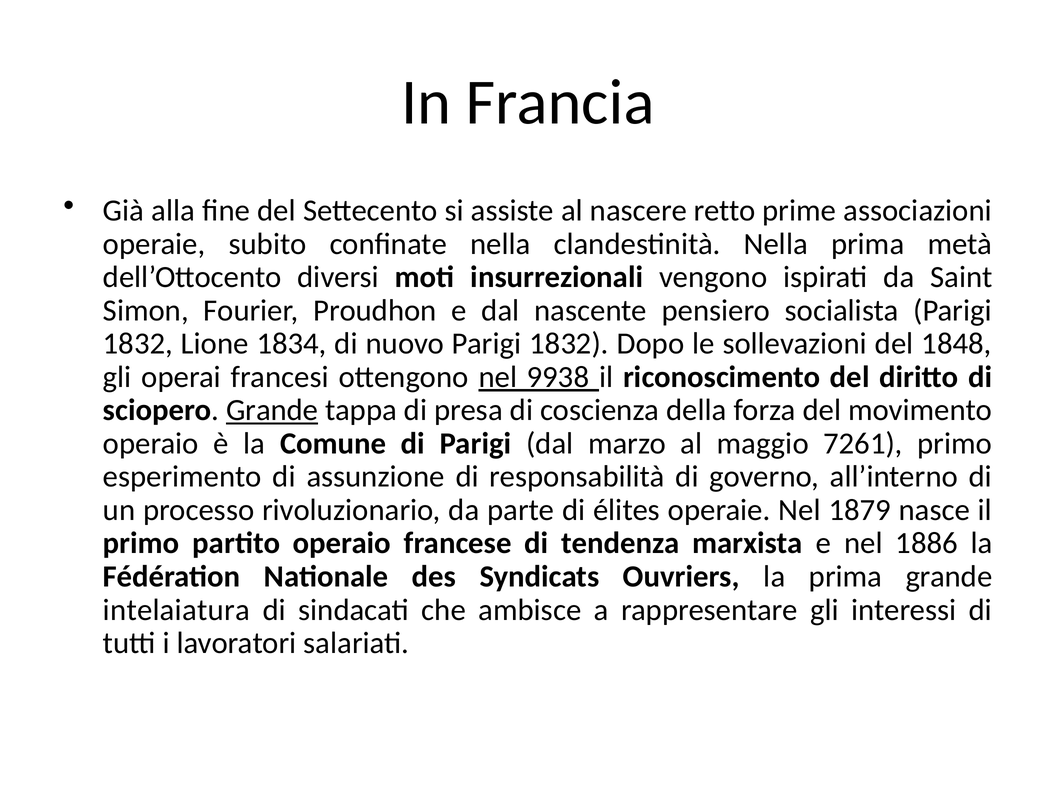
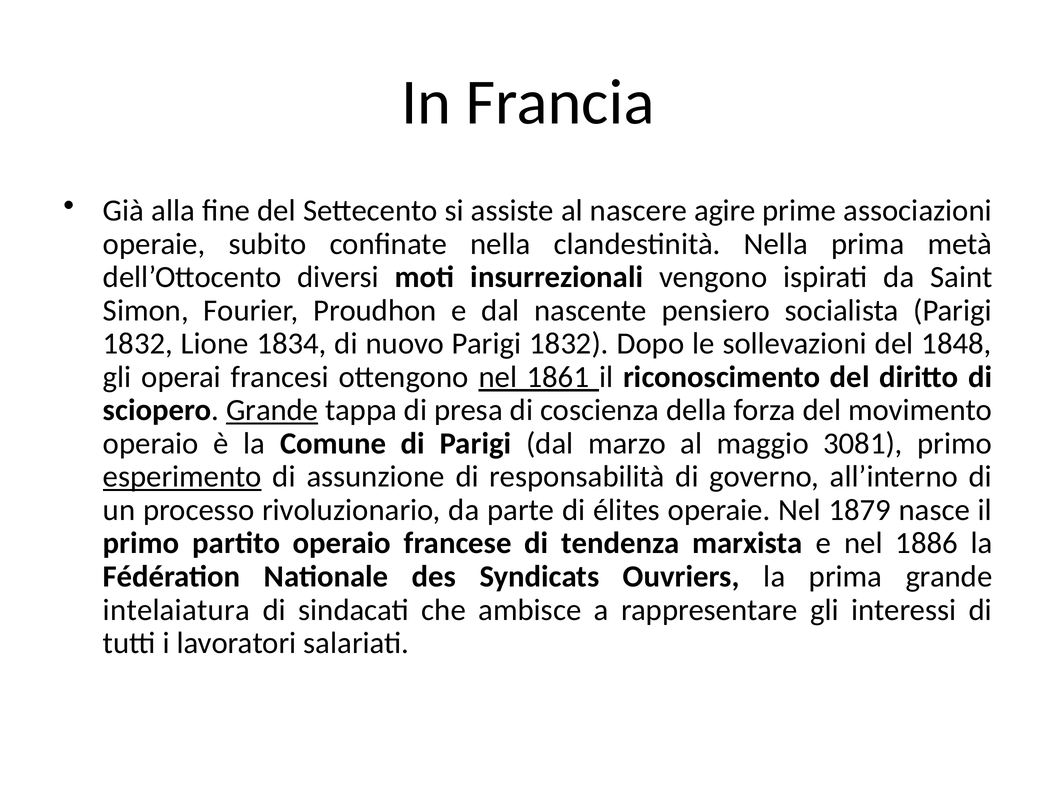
retto: retto -> agire (725, 211)
9938: 9938 -> 1861 (558, 377)
7261: 7261 -> 3081 (863, 444)
esperimento underline: none -> present (182, 477)
